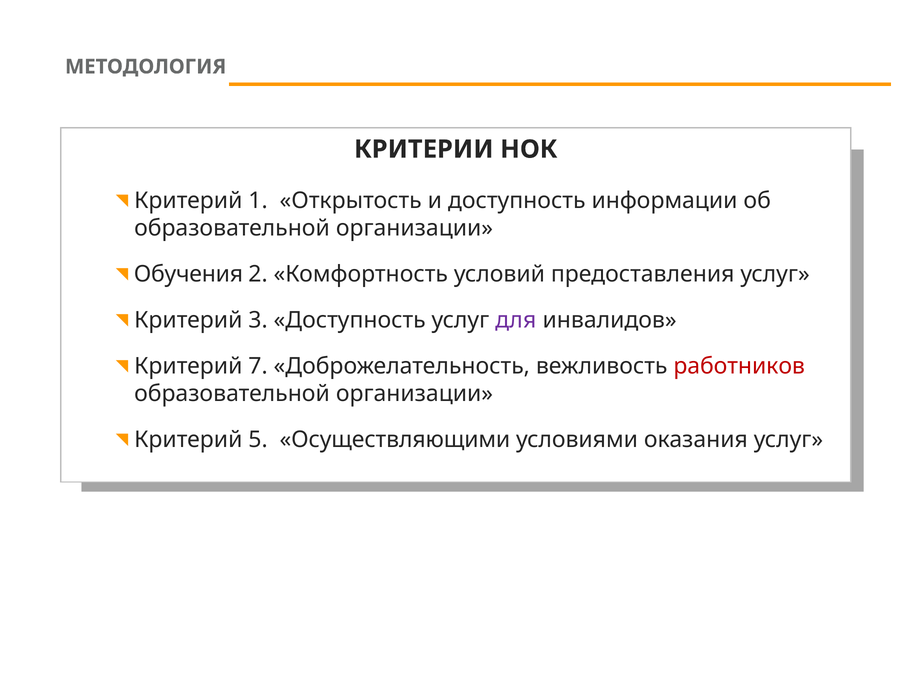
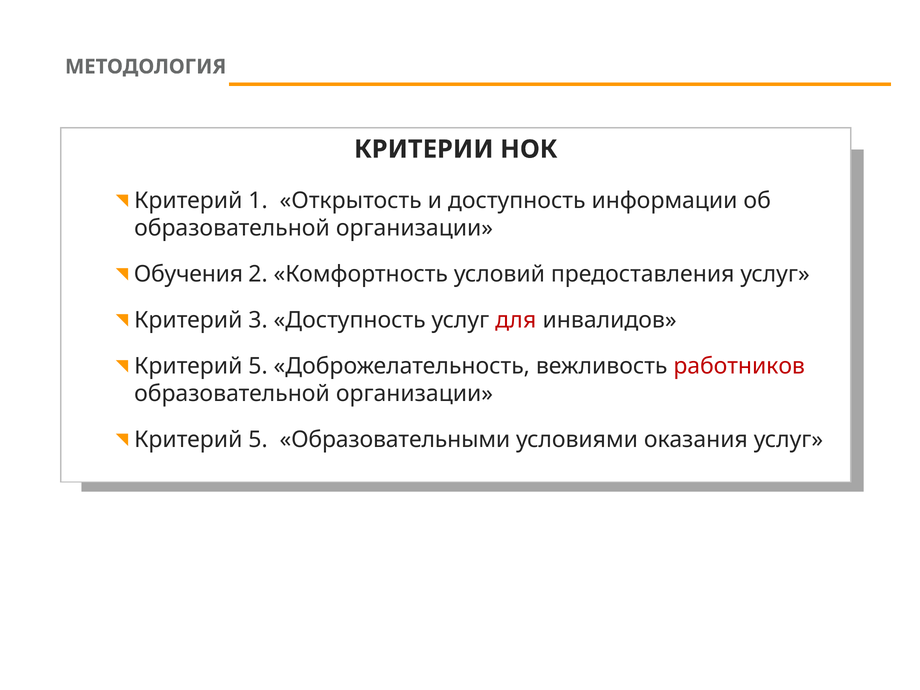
для colour: purple -> red (516, 320)
7: 7 -> 5 (258, 366)
Осуществляющими: Осуществляющими -> Образовательными (395, 440)
